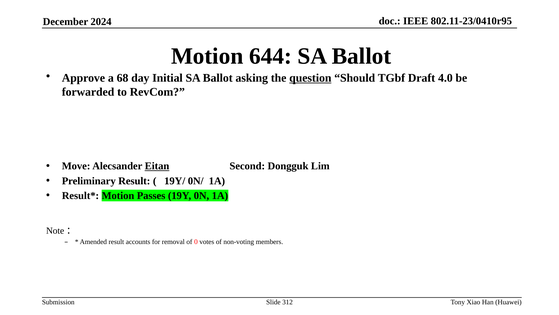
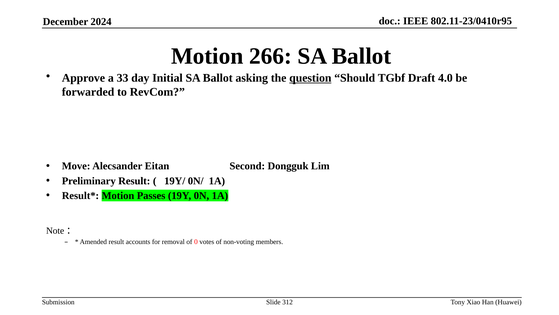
644: 644 -> 266 (270, 56)
68: 68 -> 33 (123, 78)
Eitan underline: present -> none (157, 166)
